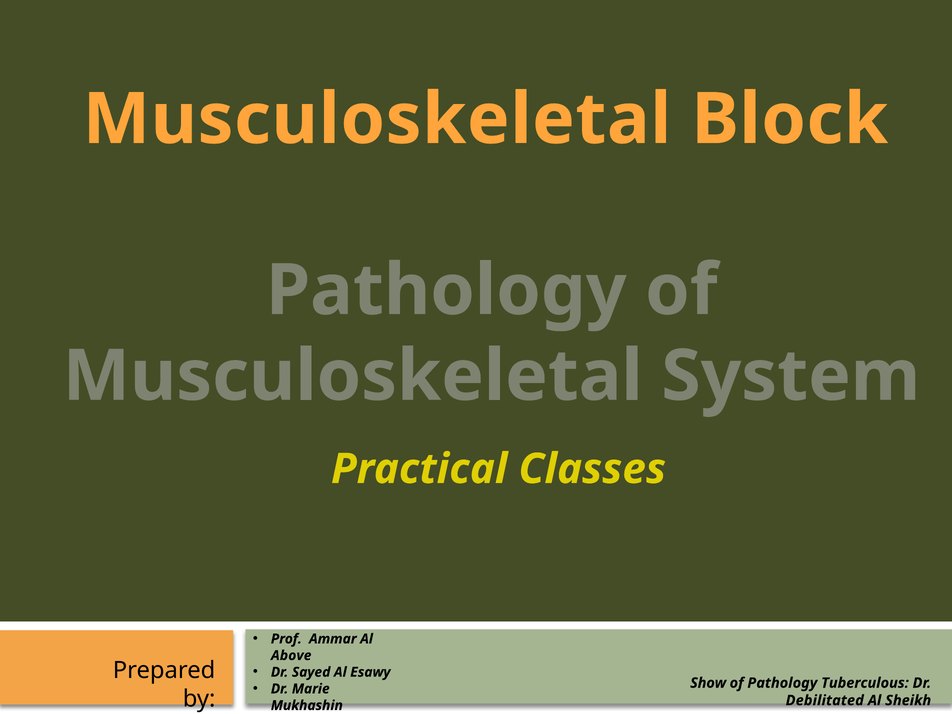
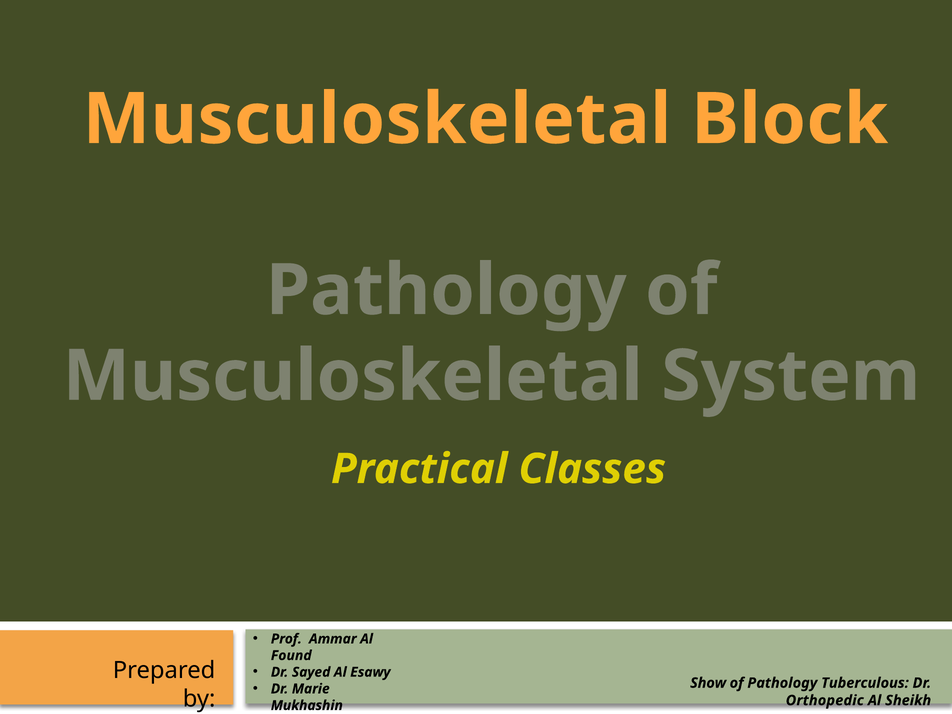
Above: Above -> Found (291, 656)
Debilitated: Debilitated -> Orthopedic (825, 700)
